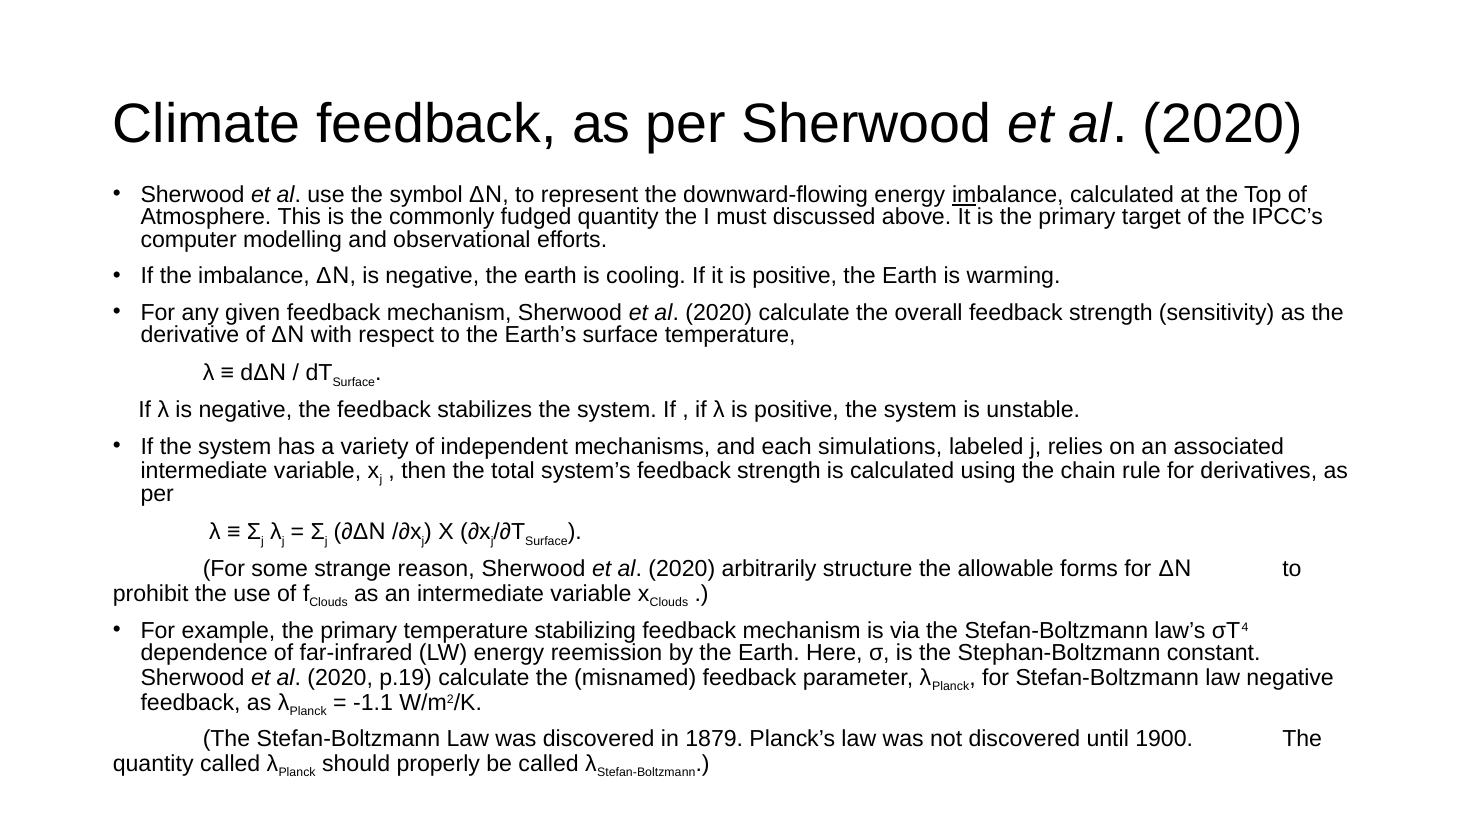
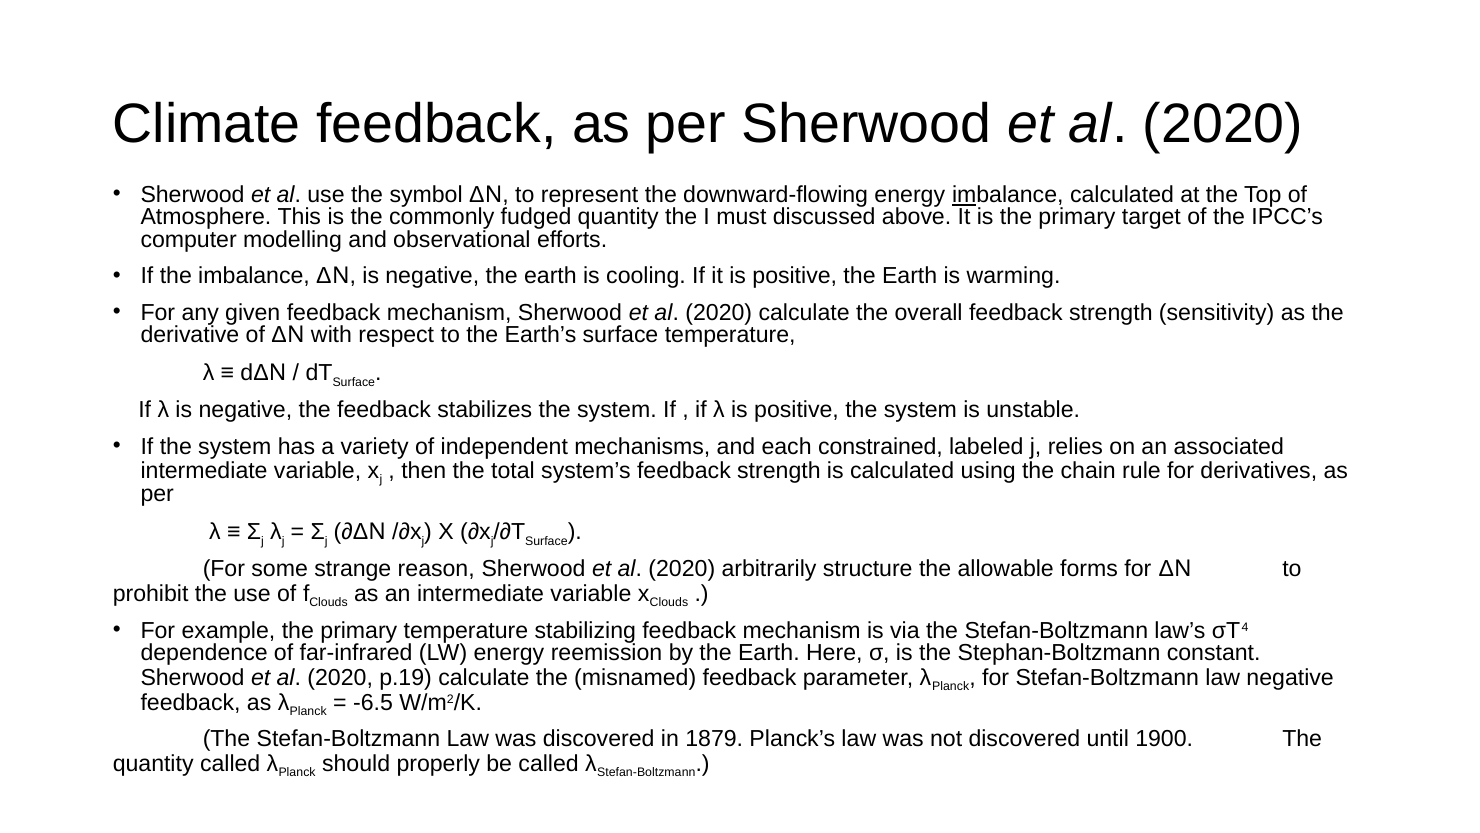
simulations: simulations -> constrained (880, 446)
-1.1: -1.1 -> -6.5 (373, 702)
